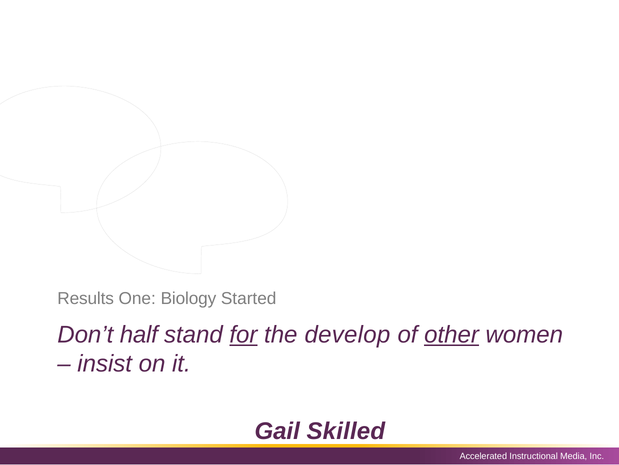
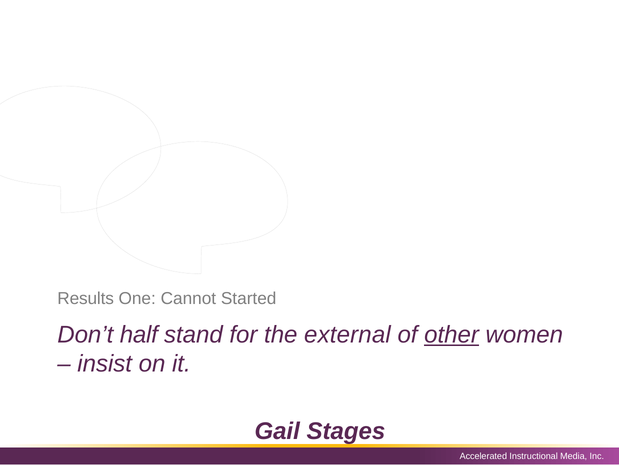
Biology: Biology -> Cannot (188, 298)
for underline: present -> none (243, 334)
develop: develop -> external (347, 334)
Skilled: Skilled -> Stages (346, 431)
